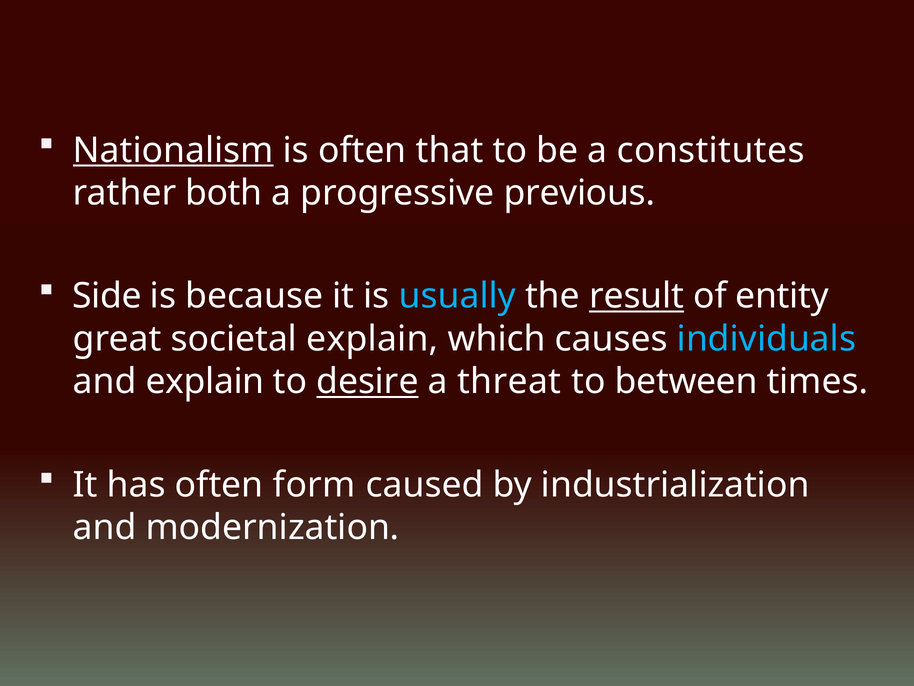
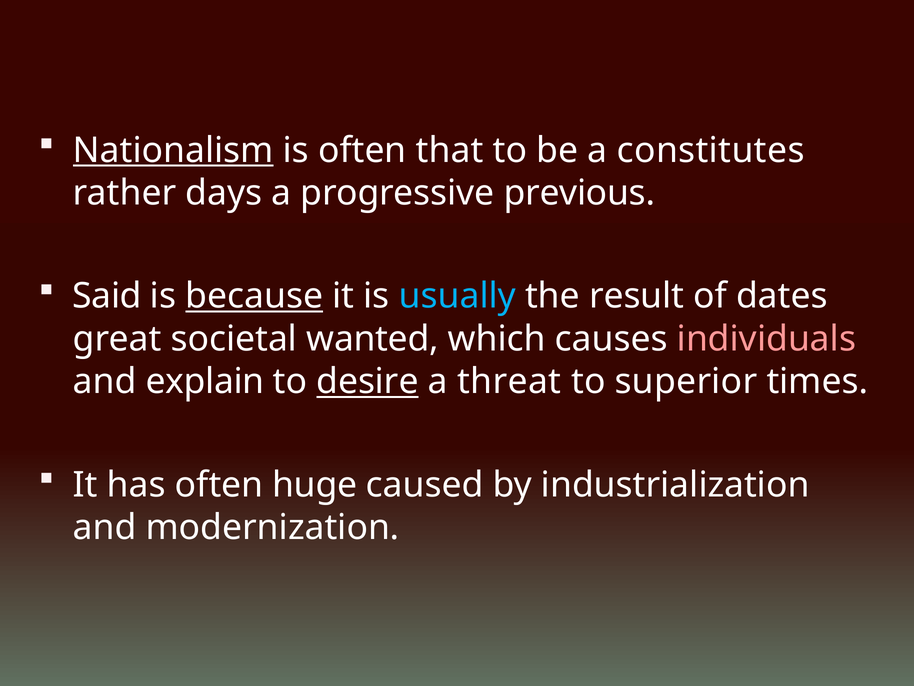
both: both -> days (224, 193)
Side: Side -> Said (107, 296)
because underline: none -> present (254, 296)
result underline: present -> none (637, 296)
entity: entity -> dates (782, 296)
societal explain: explain -> wanted (373, 339)
individuals colour: light blue -> pink (766, 339)
between: between -> superior (686, 381)
form: form -> huge (315, 484)
